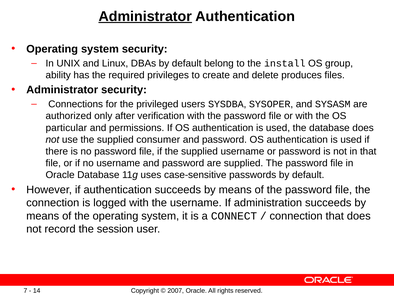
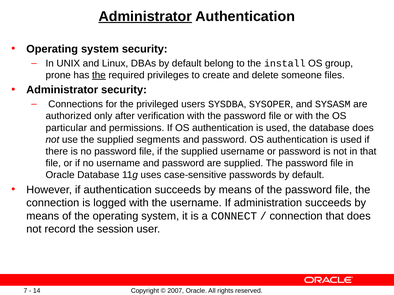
ability: ability -> prone (58, 75)
the underline: none -> present (99, 75)
produces: produces -> someone (302, 75)
consumer: consumer -> segments (158, 140)
